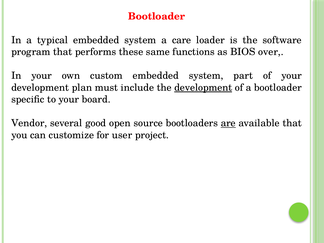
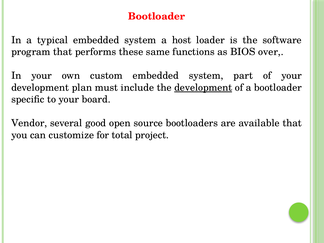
care: care -> host (182, 40)
are underline: present -> none (228, 123)
user: user -> total (122, 135)
